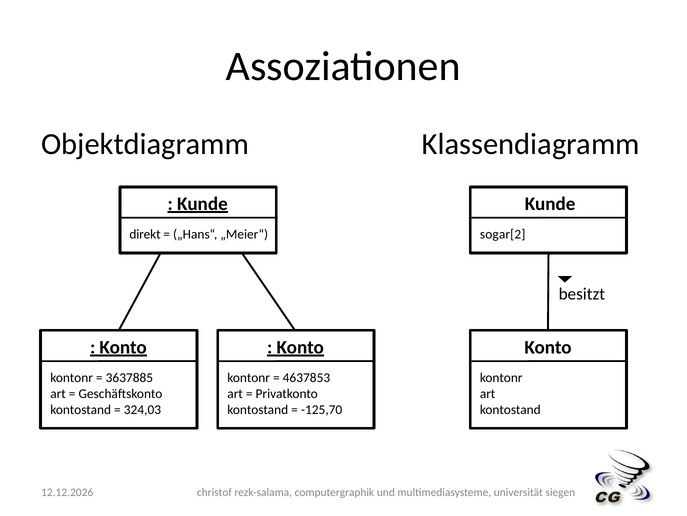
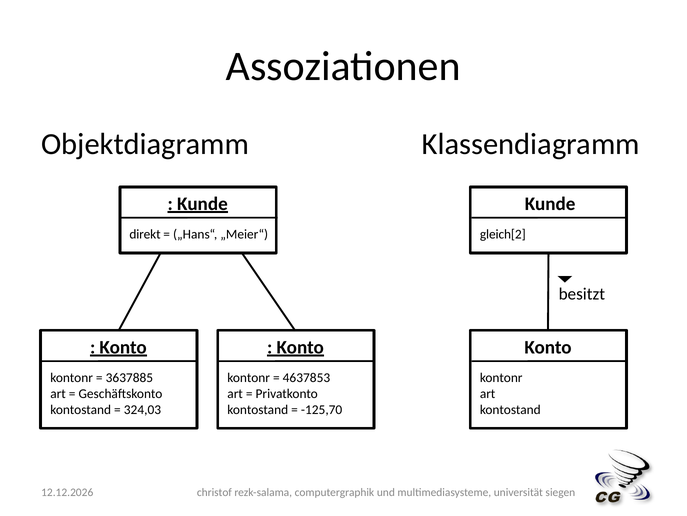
sogar[2: sogar[2 -> gleich[2 (503, 234)
